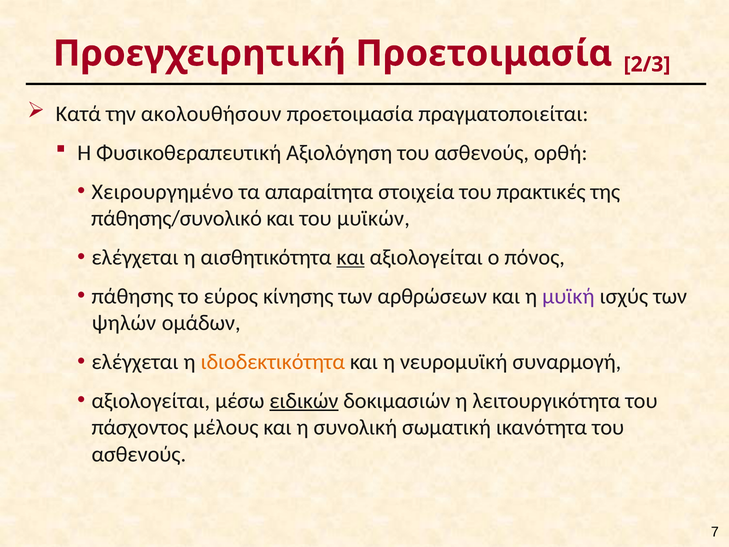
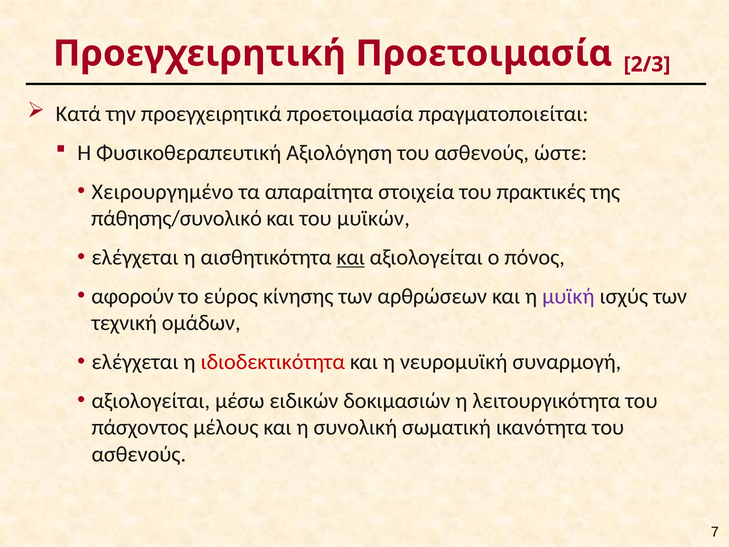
ακολουθήσουν: ακολουθήσουν -> προεγχειρητικά (211, 114)
ορθή: ορθή -> ώστε (561, 153)
πάθησης: πάθησης -> αφορούν (133, 296)
ψηλών: ψηλών -> τεχνική (124, 323)
ιδιοδεκτικότητα colour: orange -> red (273, 362)
ειδικών underline: present -> none (304, 401)
